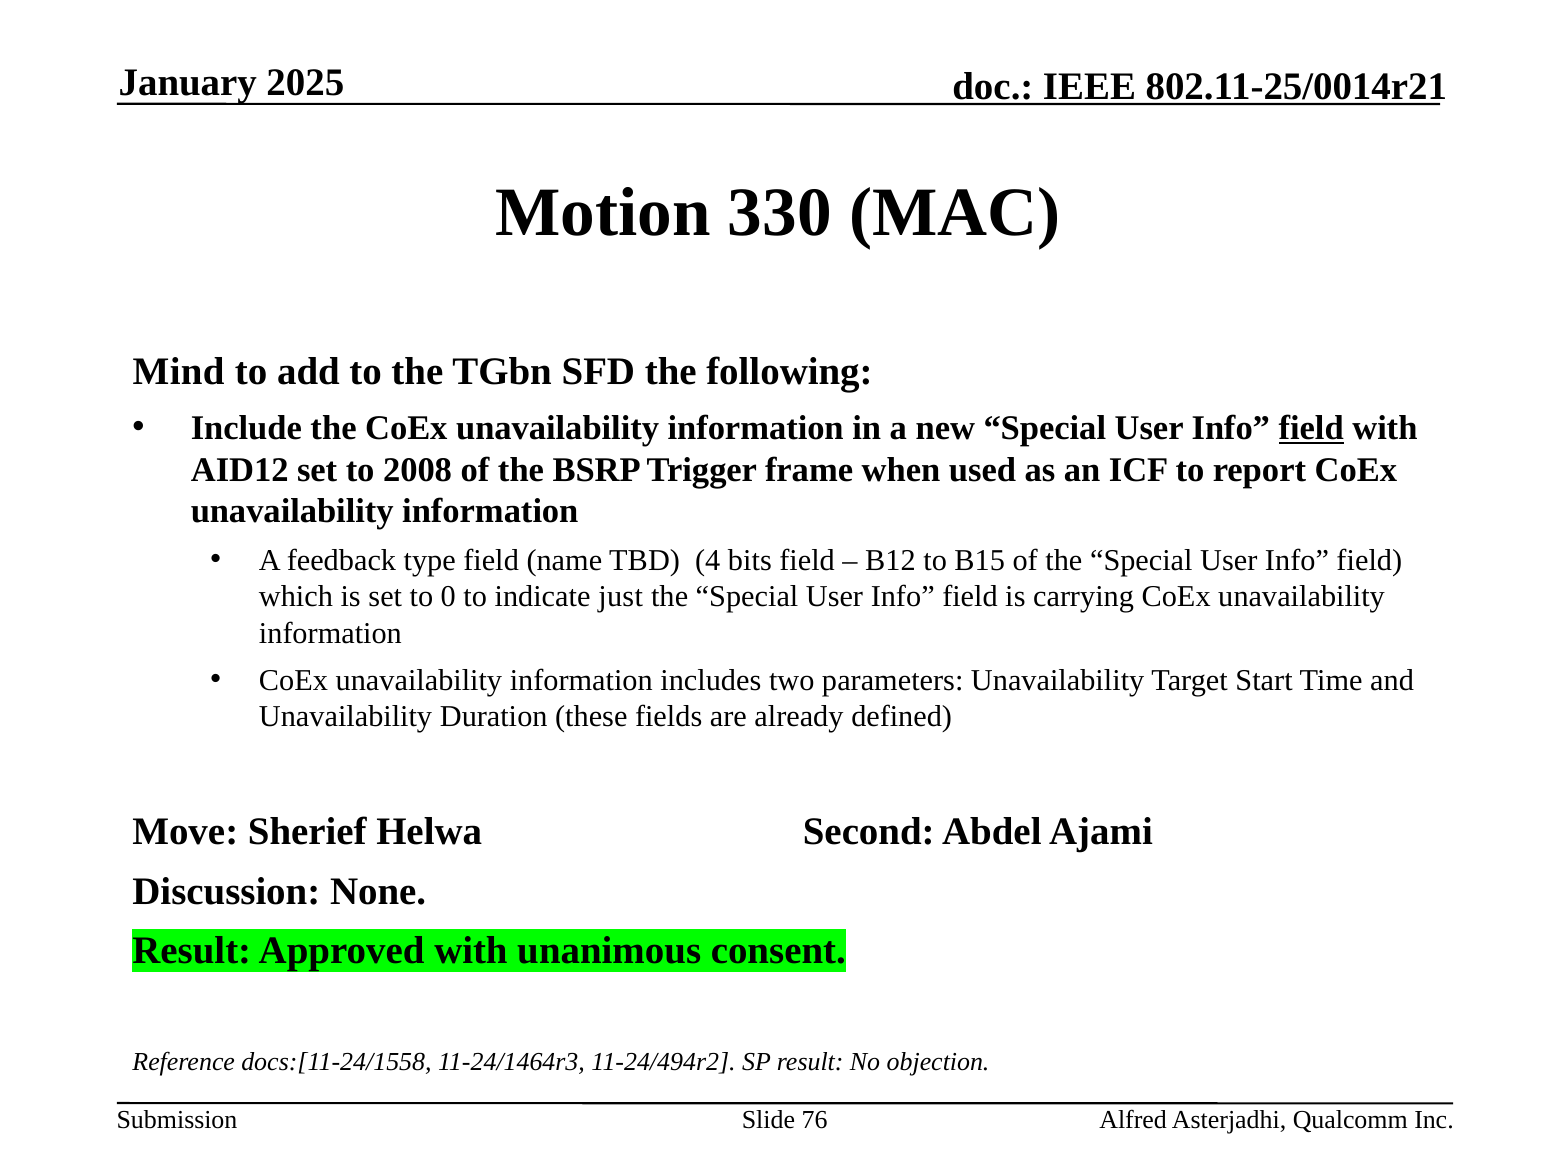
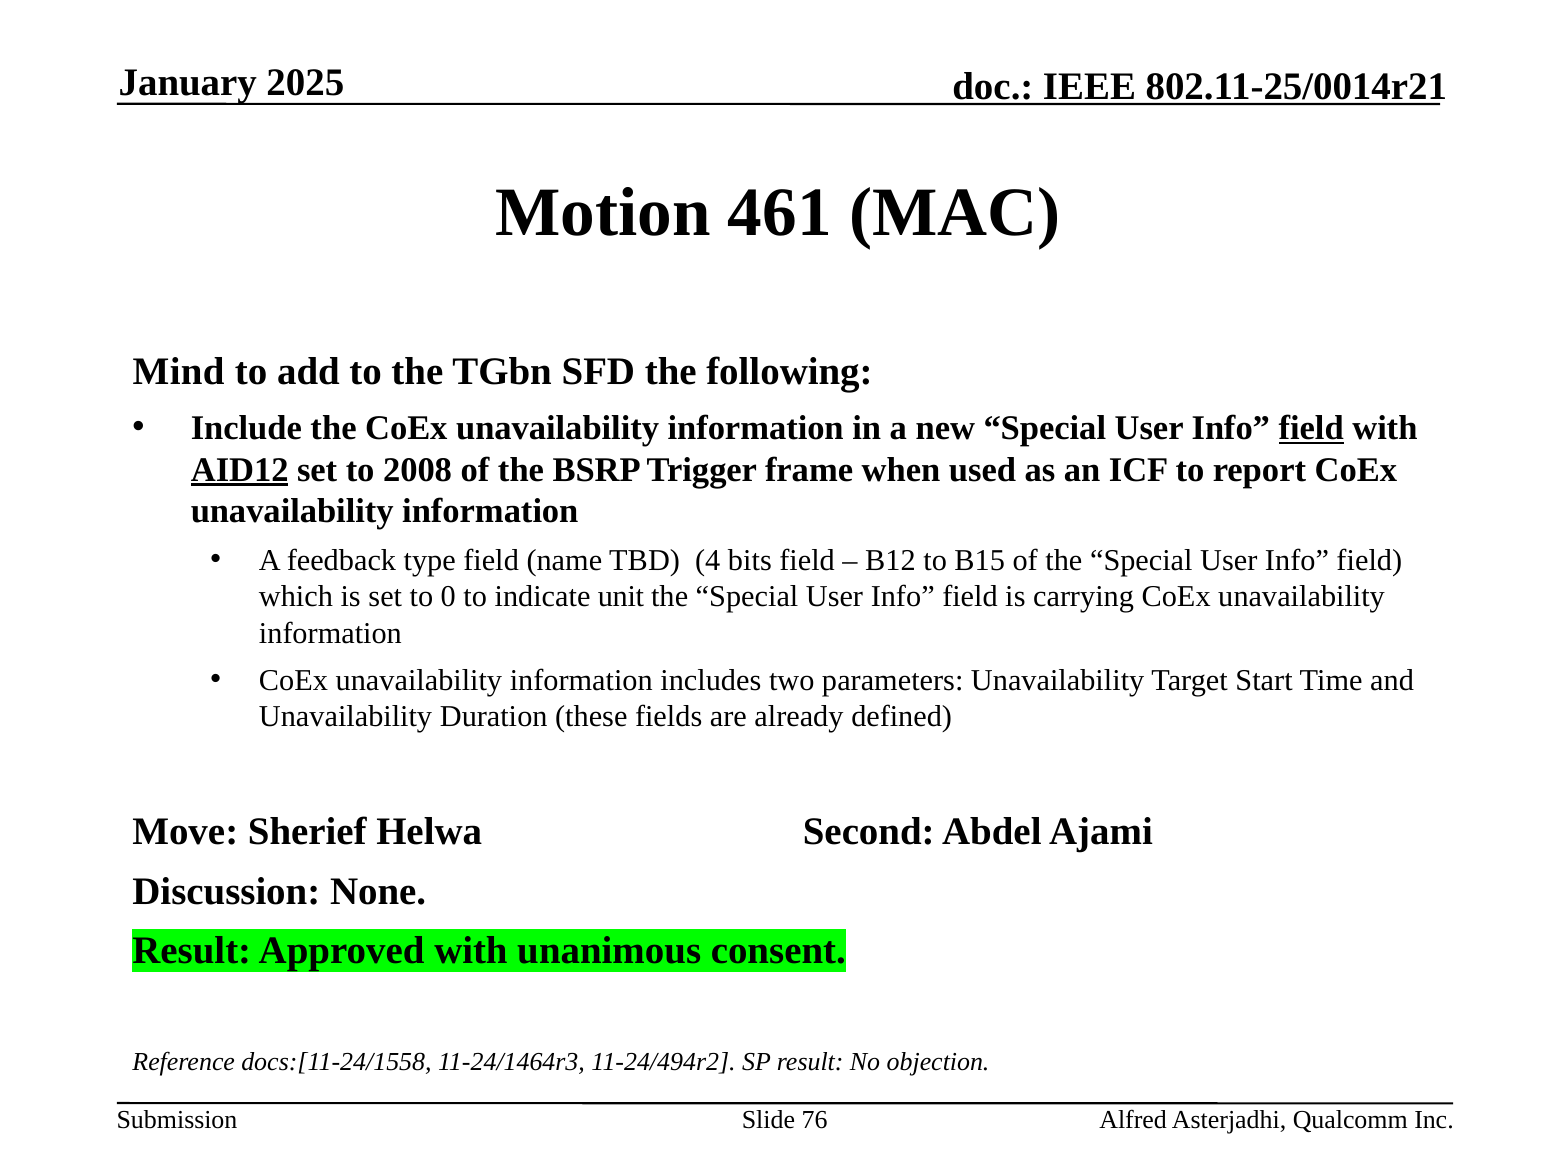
330: 330 -> 461 (780, 212)
AID12 underline: none -> present (240, 470)
just: just -> unit (621, 597)
